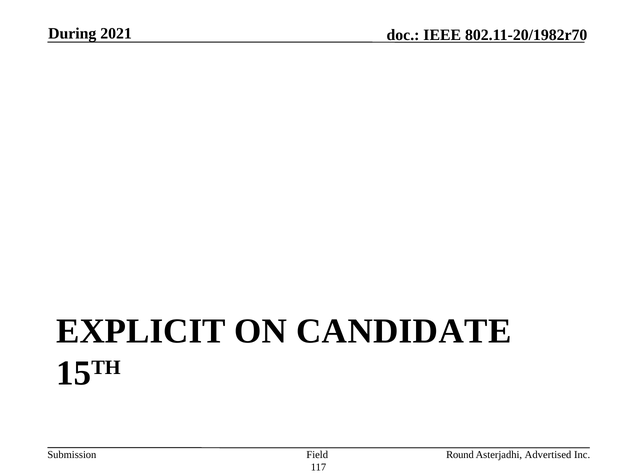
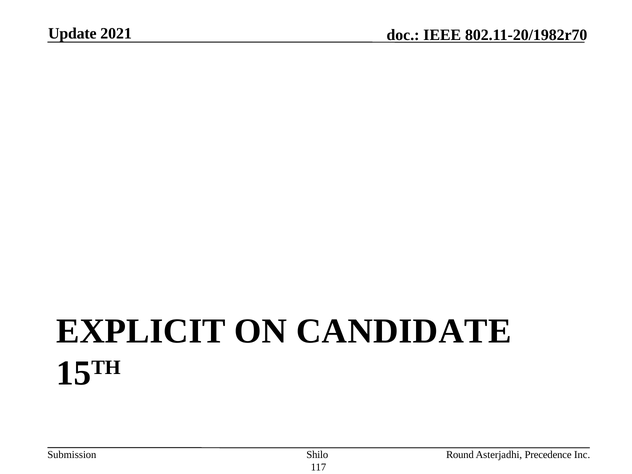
During: During -> Update (72, 34)
Field: Field -> Shilo (317, 455)
Advertised: Advertised -> Precedence (548, 455)
